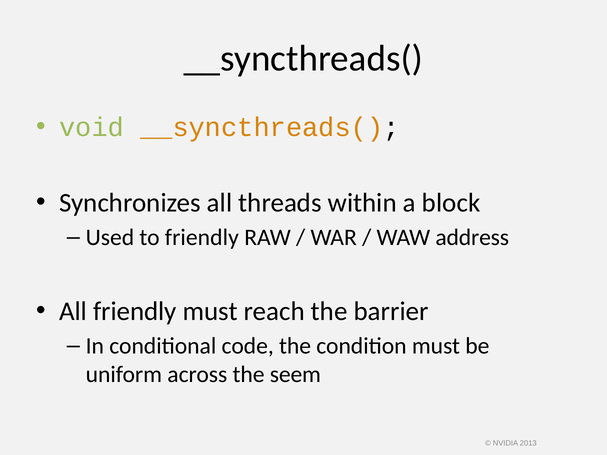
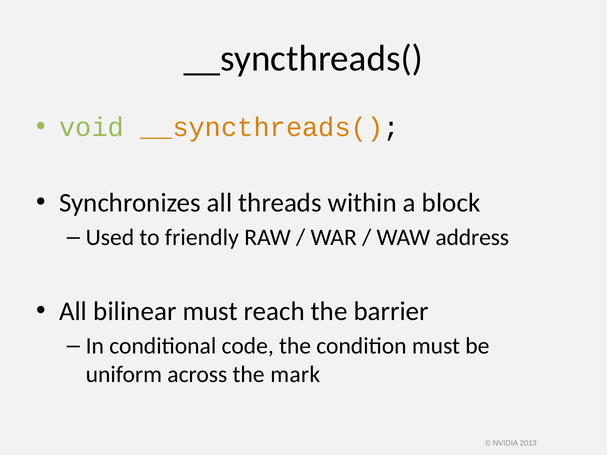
All friendly: friendly -> bilinear (135, 312)
seem: seem -> mark (295, 375)
